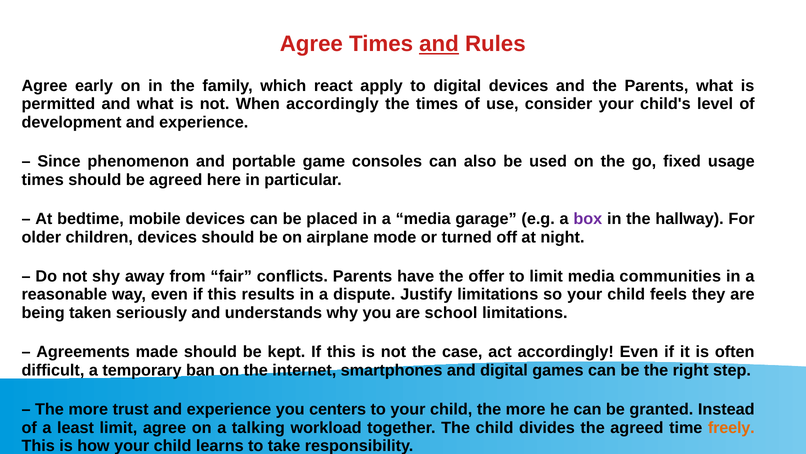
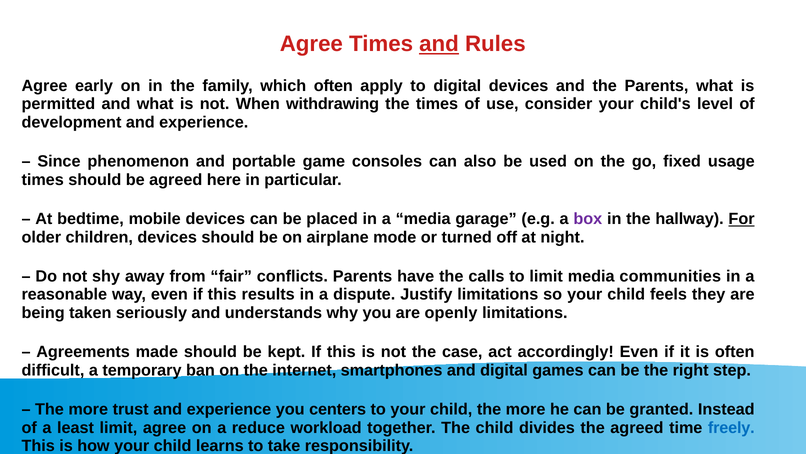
which react: react -> often (333, 86)
When accordingly: accordingly -> withdrawing (333, 104)
For underline: none -> present (742, 219)
offer: offer -> calls (486, 276)
school: school -> openly (451, 312)
talking: talking -> reduce (258, 427)
freely colour: orange -> blue (731, 427)
